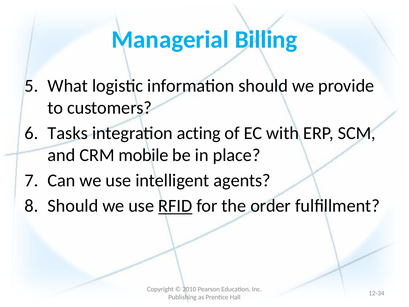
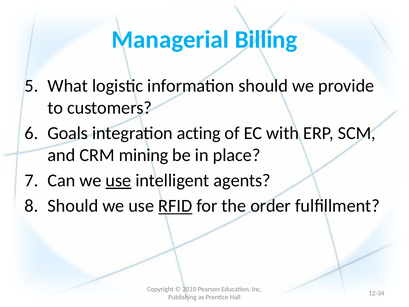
Tasks: Tasks -> Goals (68, 133)
mobile: mobile -> mining (144, 155)
use underline: none -> present (118, 180)
